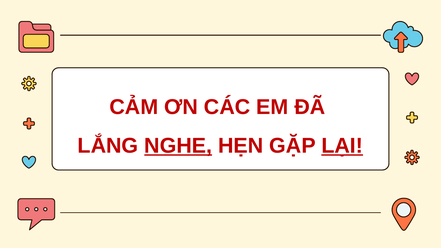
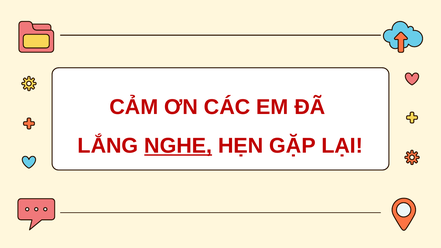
LẠI underline: present -> none (342, 146)
